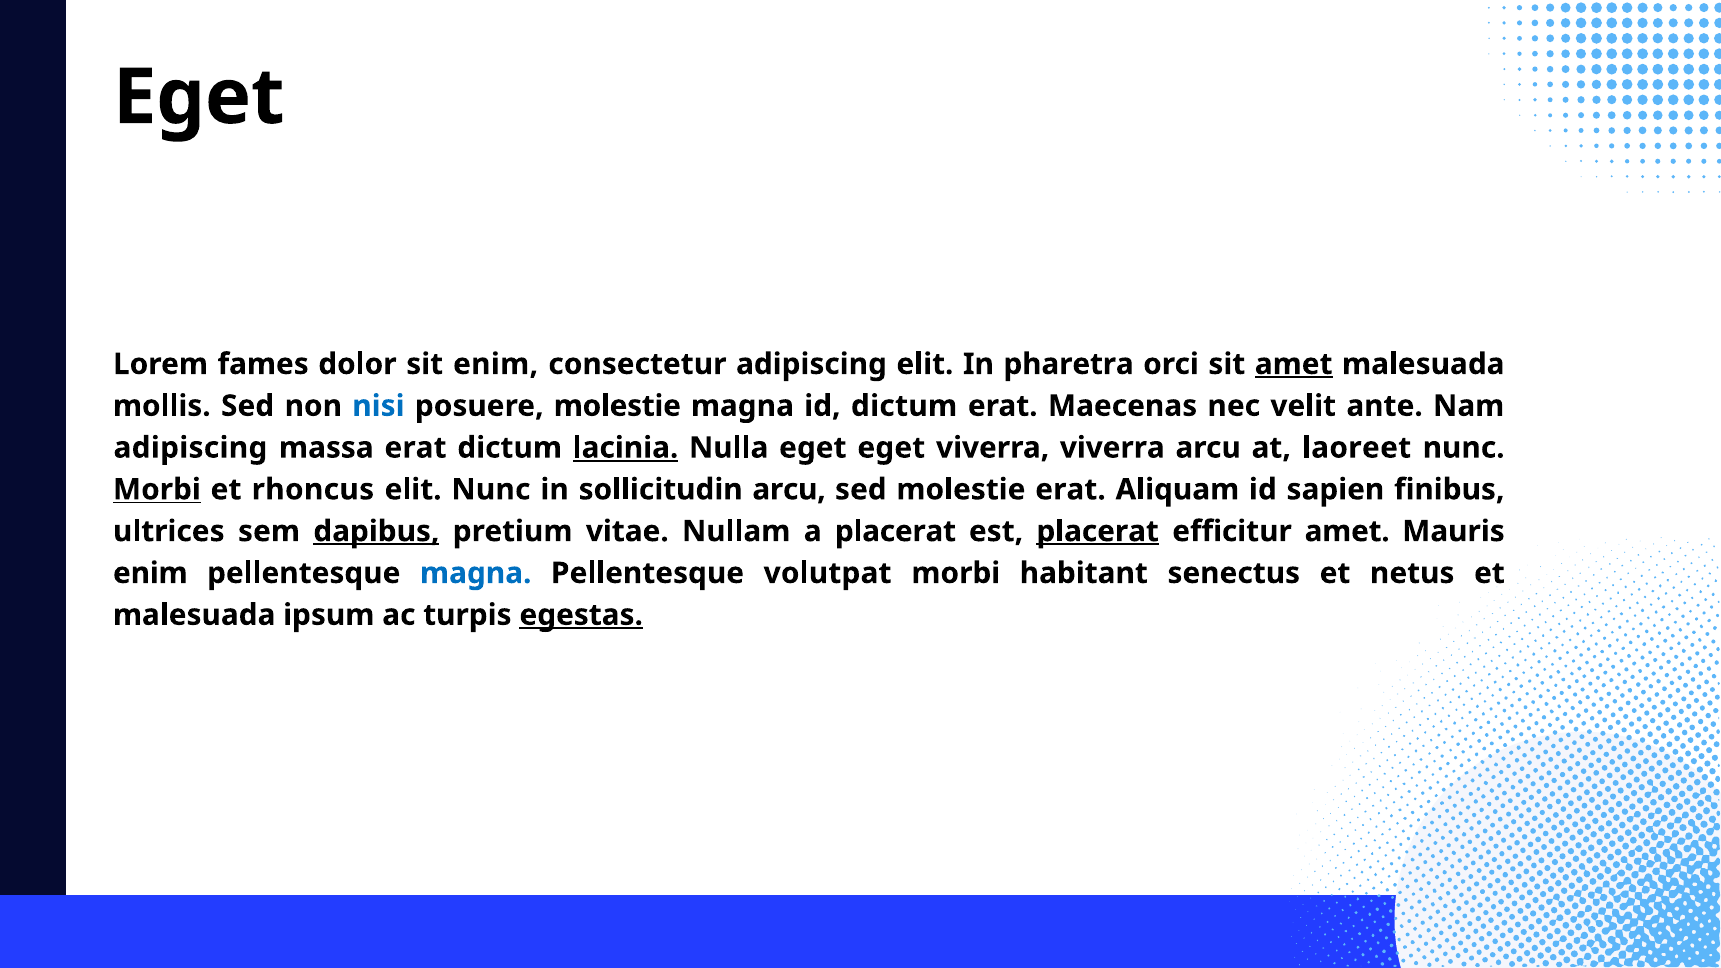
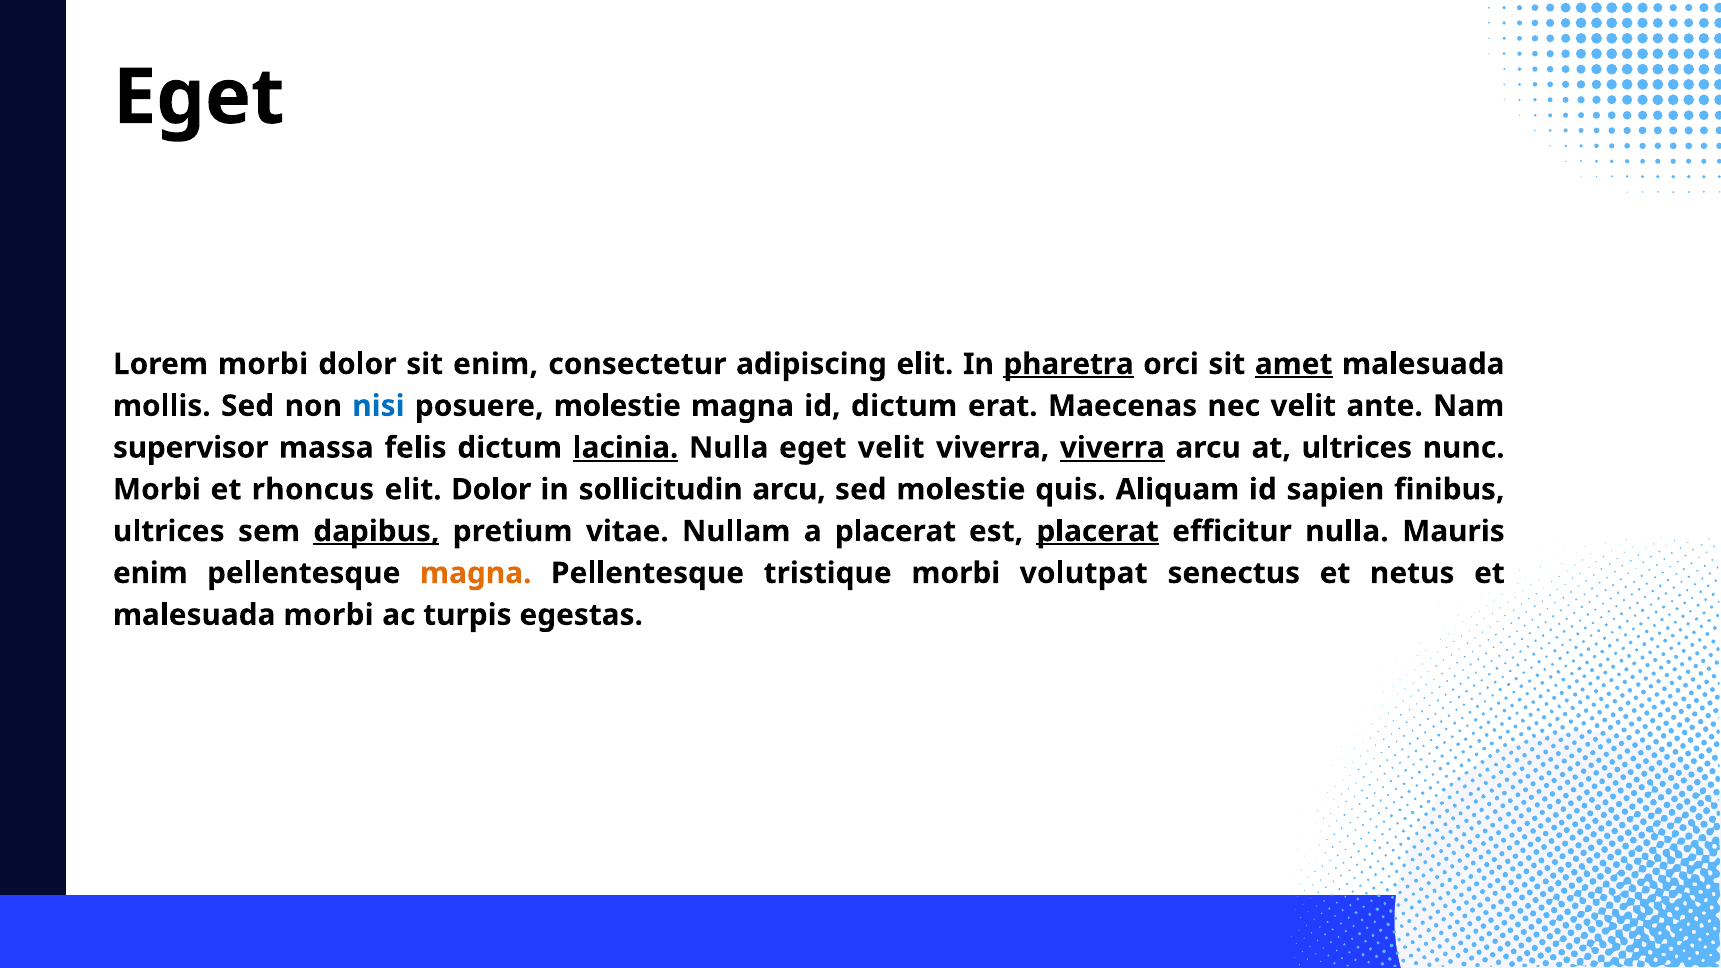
Lorem fames: fames -> morbi (263, 364)
pharetra underline: none -> present (1069, 364)
adipiscing: adipiscing -> supervisor (191, 448)
massa erat: erat -> felis (416, 448)
eget eget: eget -> velit (891, 448)
viverra underline: none -> present (1112, 448)
at laoreet: laoreet -> ultrices (1357, 448)
Morbi underline: present -> none (157, 490)
elit Nunc: Nunc -> Dolor (491, 490)
molestie erat: erat -> quis (1071, 490)
efficitur amet: amet -> nulla (1347, 531)
magna colour: blue -> orange (476, 573)
volutpat: volutpat -> tristique (828, 573)
habitant: habitant -> volutpat (1084, 573)
malesuada ipsum: ipsum -> morbi (329, 615)
egestas underline: present -> none (581, 615)
